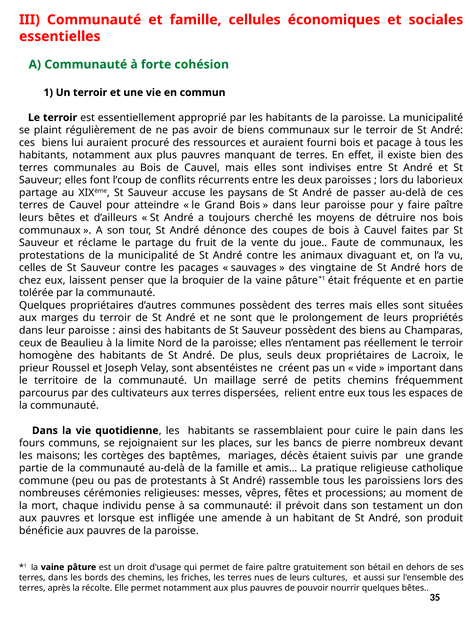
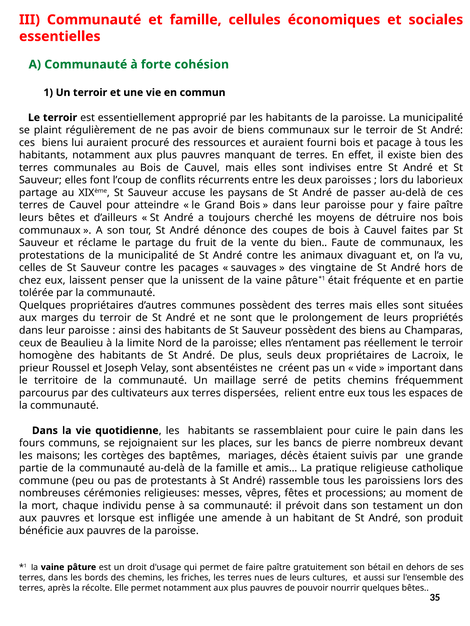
du joue: joue -> bien (314, 243)
broquier: broquier -> unissent (203, 281)
